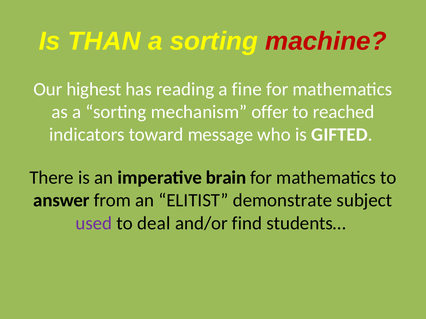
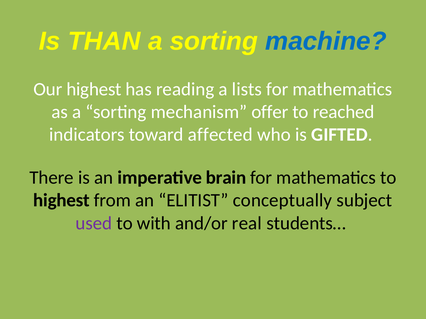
machine colour: red -> blue (326, 41)
fine: fine -> lists (247, 89)
message: message -> affected (220, 135)
answer: answer -> highest (61, 201)
demonstrate: demonstrate -> conceptually (283, 201)
deal: deal -> with (154, 223)
find: find -> real (247, 223)
